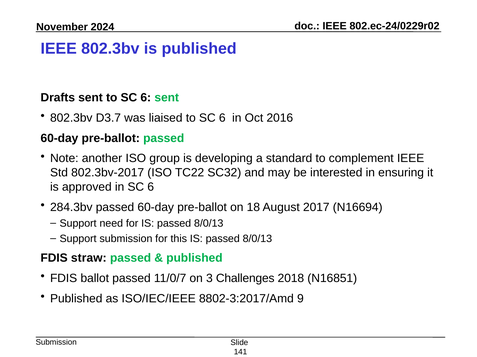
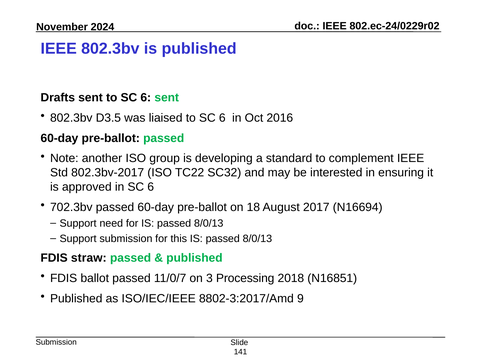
D3.7: D3.7 -> D3.5 (108, 118)
284.3bv: 284.3bv -> 702.3bv (71, 208)
Challenges: Challenges -> Processing (245, 279)
